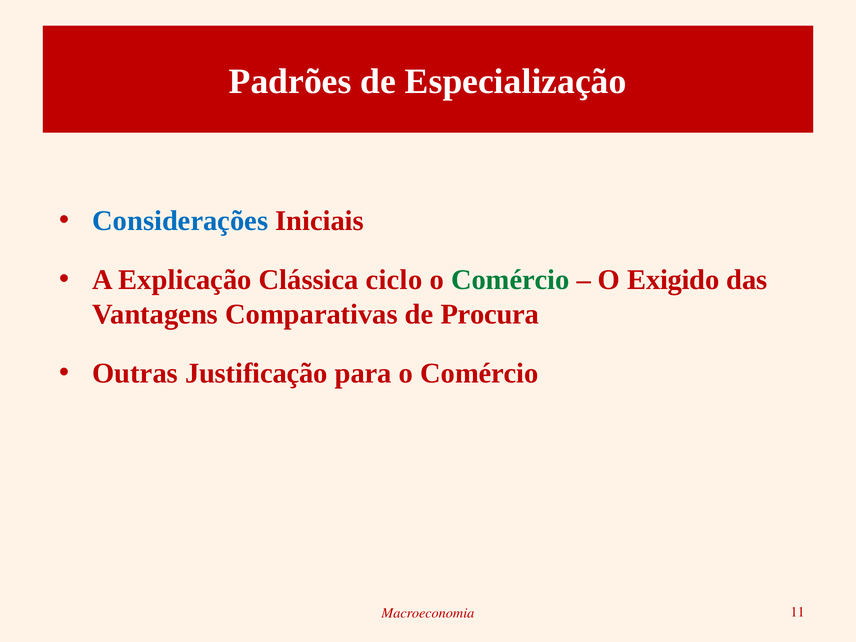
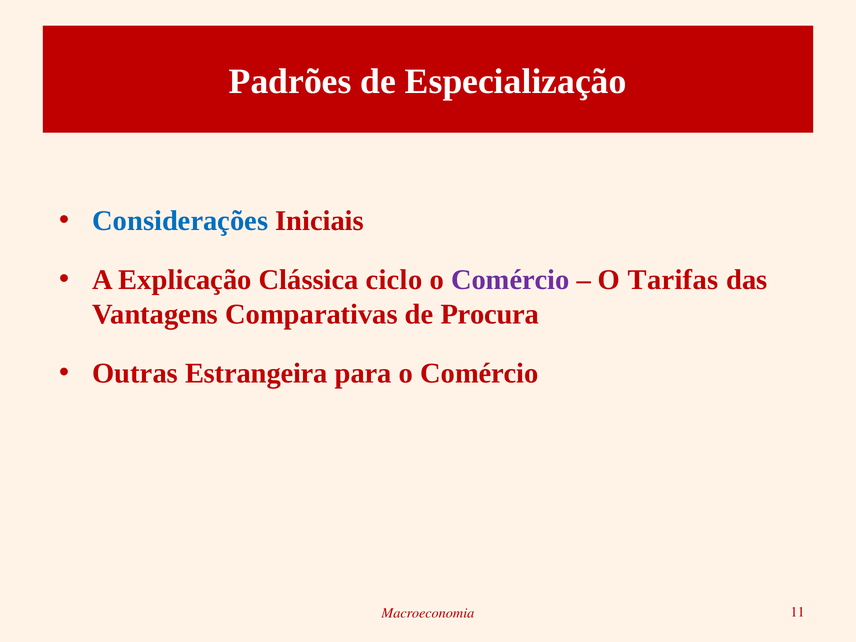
Comércio colour: green -> purple (510, 280)
Exigido: Exigido -> Tarifas (673, 280)
Justificação: Justificação -> Estrangeira (256, 373)
